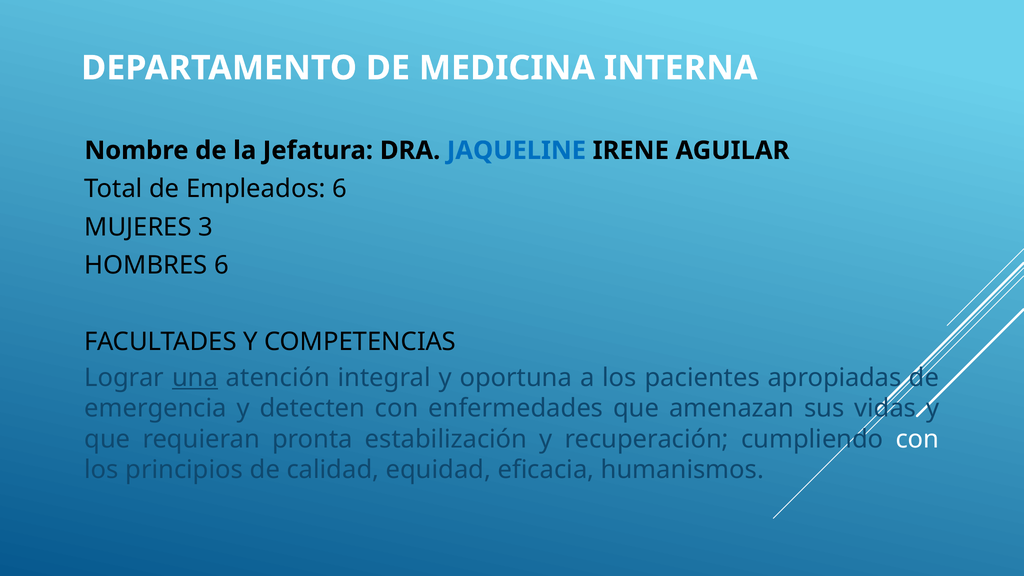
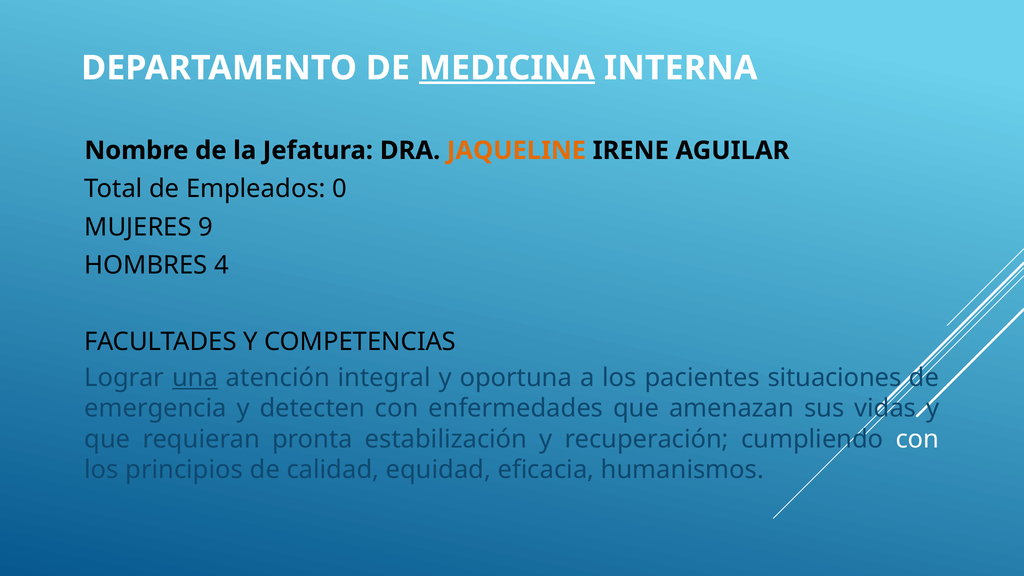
MEDICINA underline: none -> present (507, 68)
JAQUELINE colour: blue -> orange (516, 150)
Empleados 6: 6 -> 0 (340, 189)
3: 3 -> 9 (206, 227)
HOMBRES 6: 6 -> 4 (221, 265)
apropiadas: apropiadas -> situaciones (835, 378)
